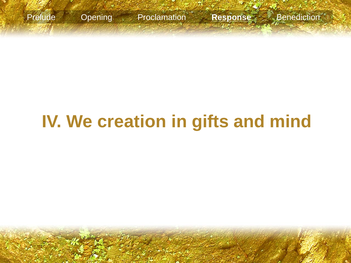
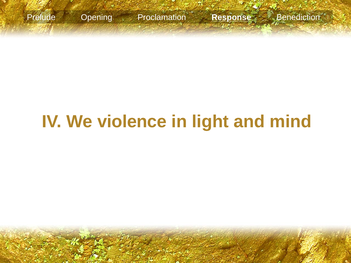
creation: creation -> violence (132, 122)
gifts: gifts -> light (210, 122)
